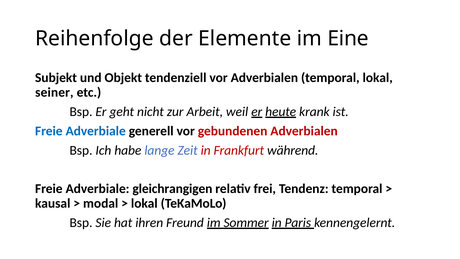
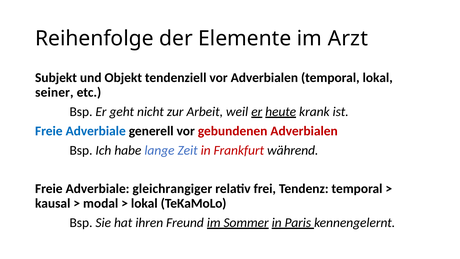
Eine: Eine -> Arzt (348, 39)
gleichrangigen: gleichrangigen -> gleichrangiger (172, 189)
